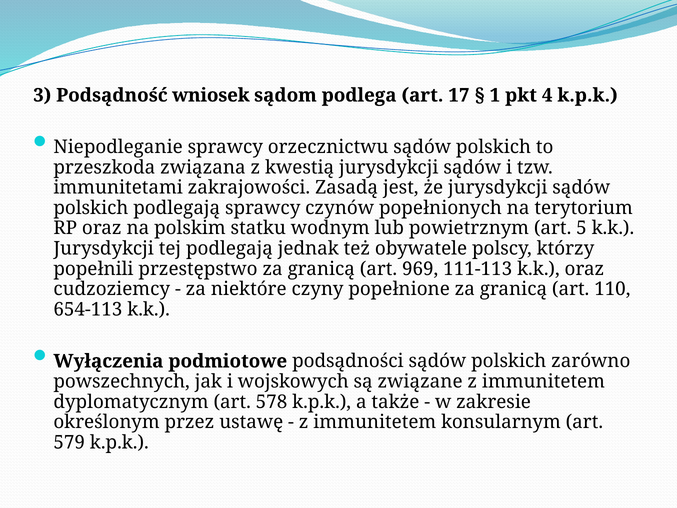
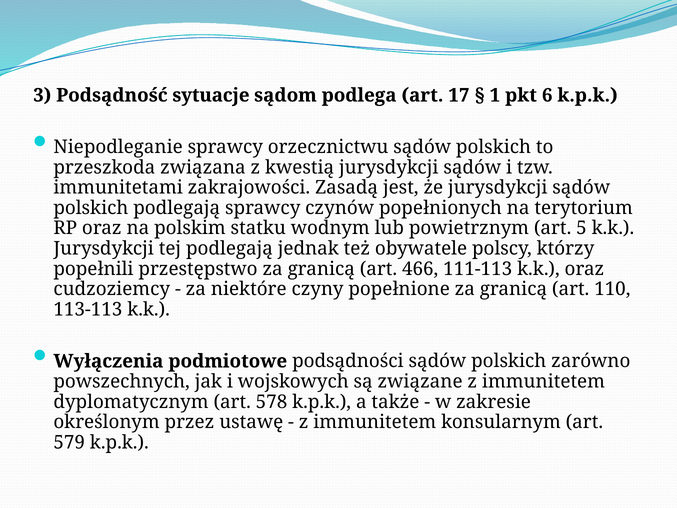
wniosek: wniosek -> sytuacje (211, 95)
4: 4 -> 6 (547, 95)
969: 969 -> 466 (420, 269)
654-113: 654-113 -> 113-113 (88, 309)
